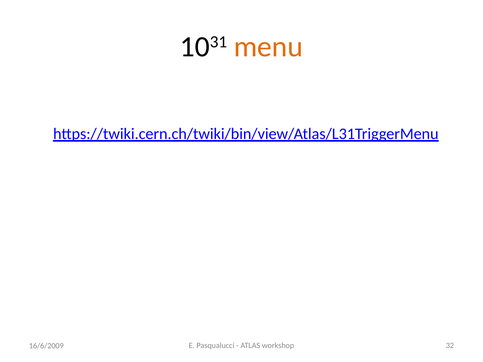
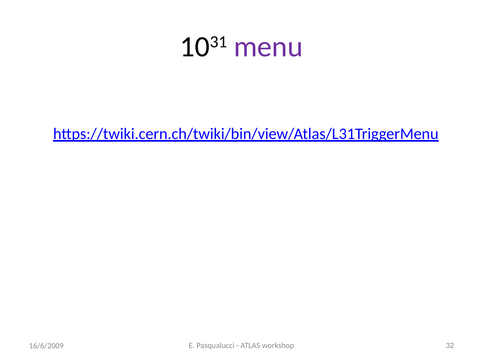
menu colour: orange -> purple (268, 47)
